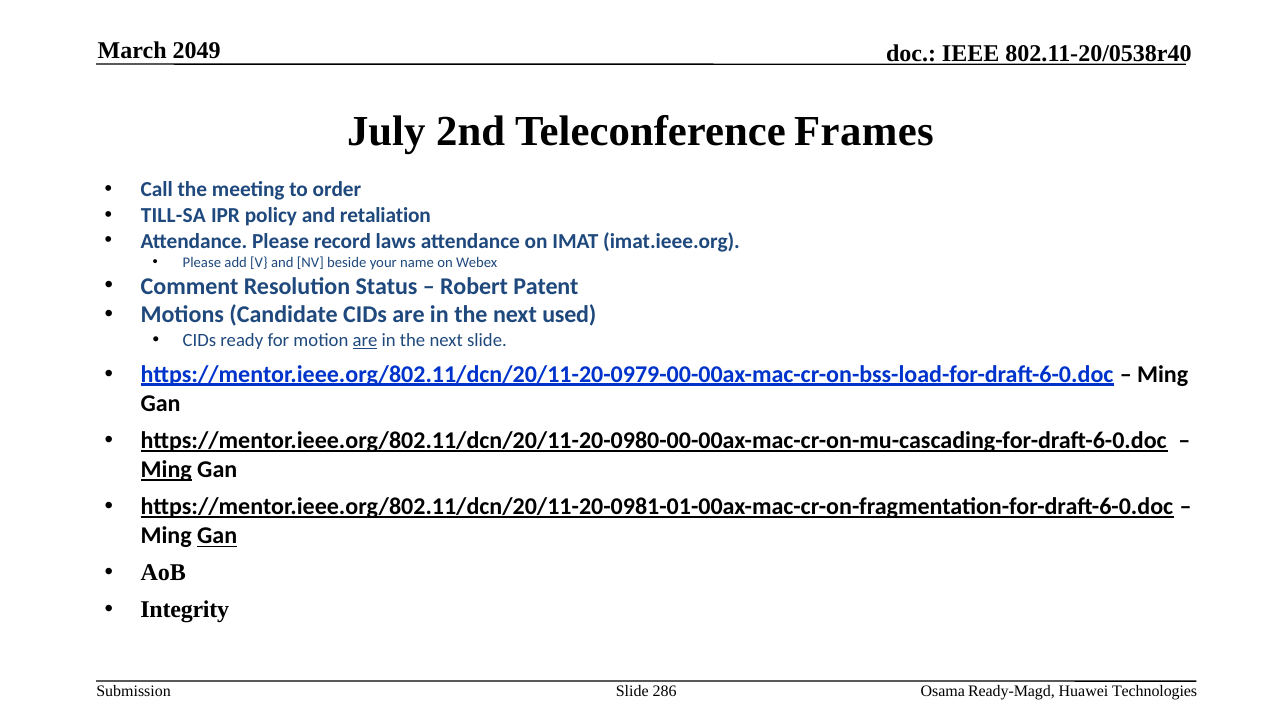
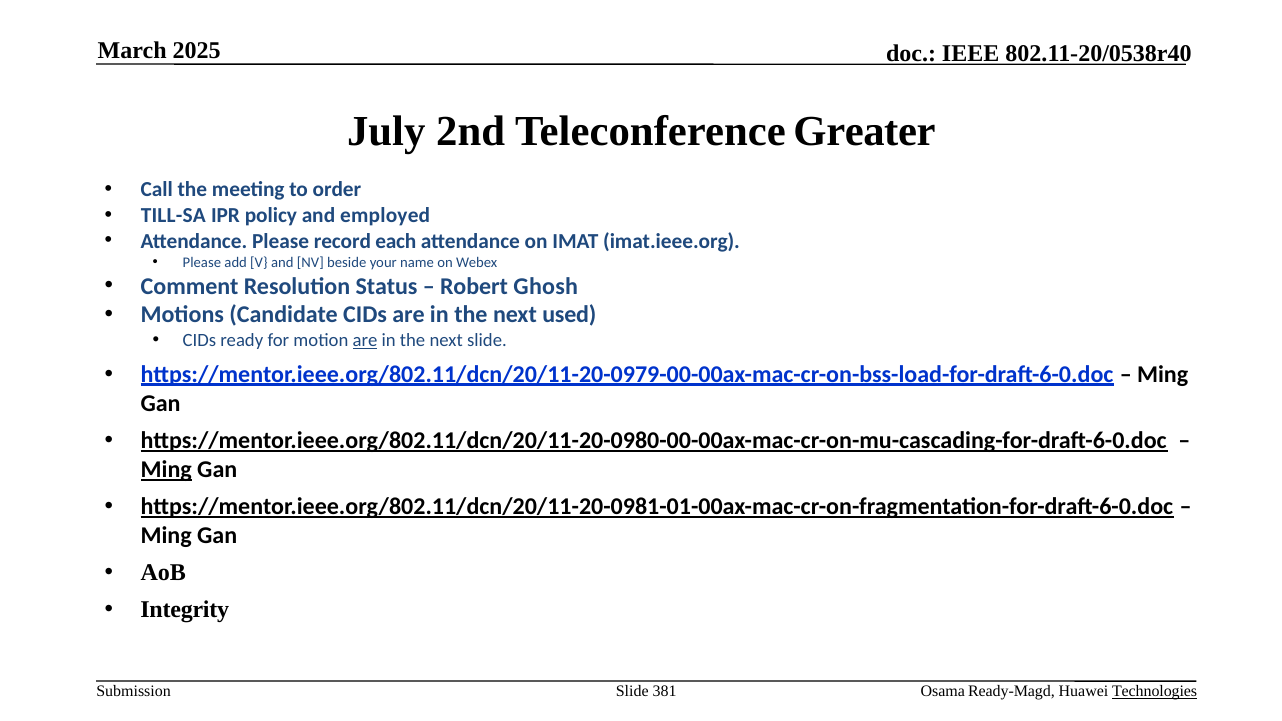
2049: 2049 -> 2025 (197, 51)
Frames: Frames -> Greater (864, 131)
retaliation: retaliation -> employed (385, 215)
laws: laws -> each (396, 241)
Patent: Patent -> Ghosh (546, 286)
Gan underline: present -> none (217, 536)
286: 286 -> 381 (665, 692)
Technologies underline: none -> present (1155, 692)
